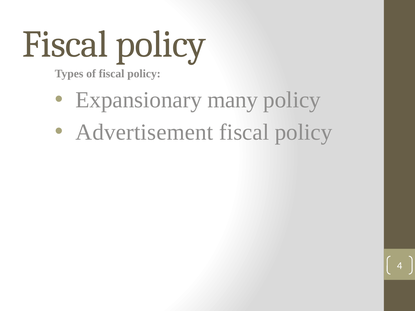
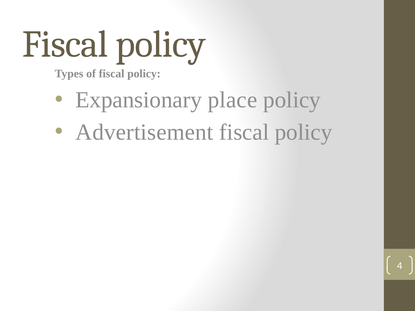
many: many -> place (233, 100)
